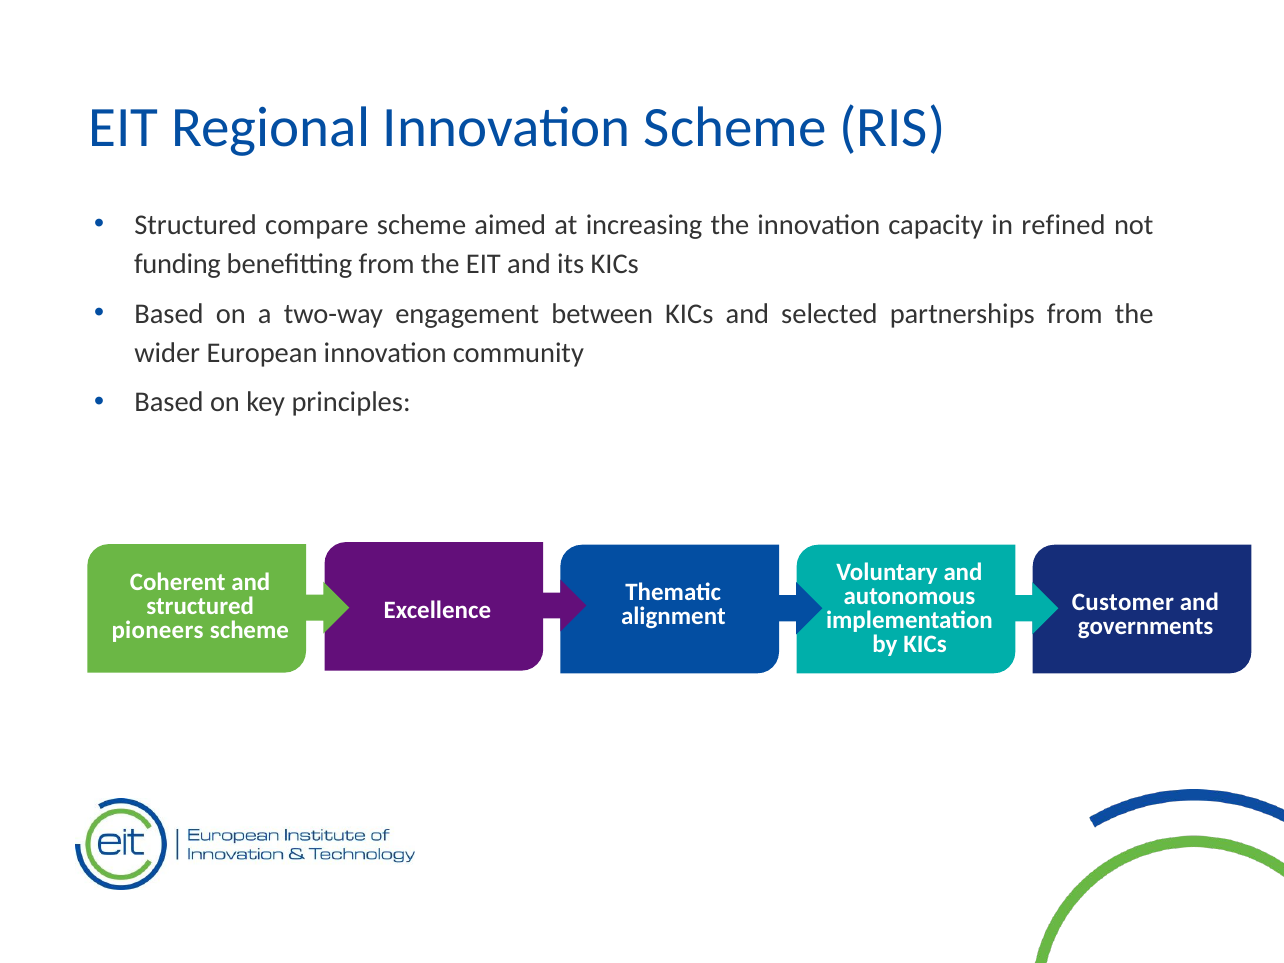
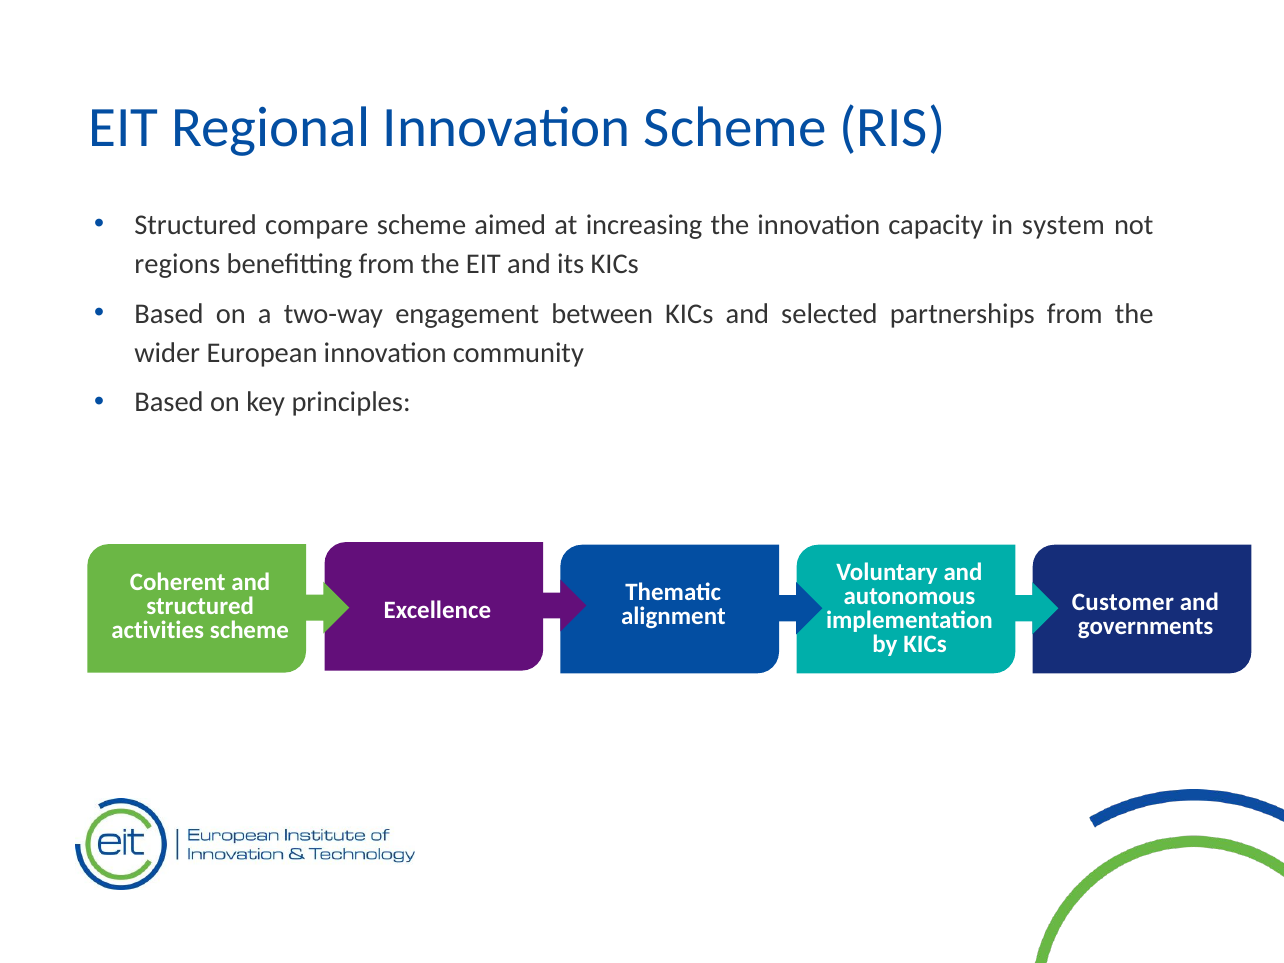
refined: refined -> system (1063, 225)
funding: funding -> regions (177, 264)
pioneers: pioneers -> activities (158, 630)
